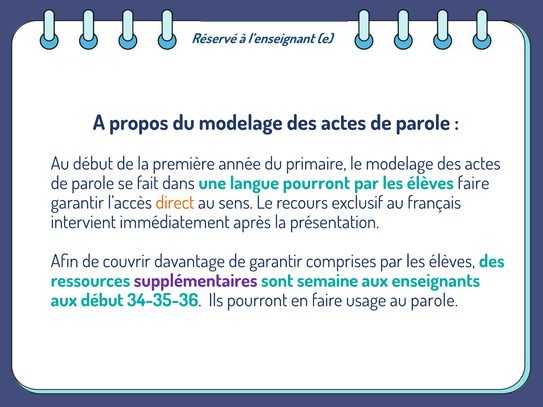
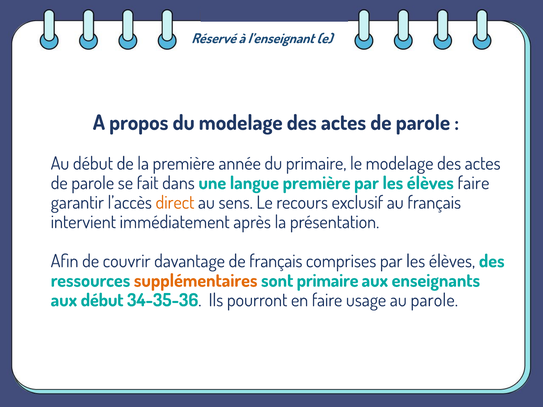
langue pourront: pourront -> première (317, 183)
de garantir: garantir -> français (276, 261)
supplémentaires colour: purple -> orange (196, 281)
sont semaine: semaine -> primaire (328, 281)
